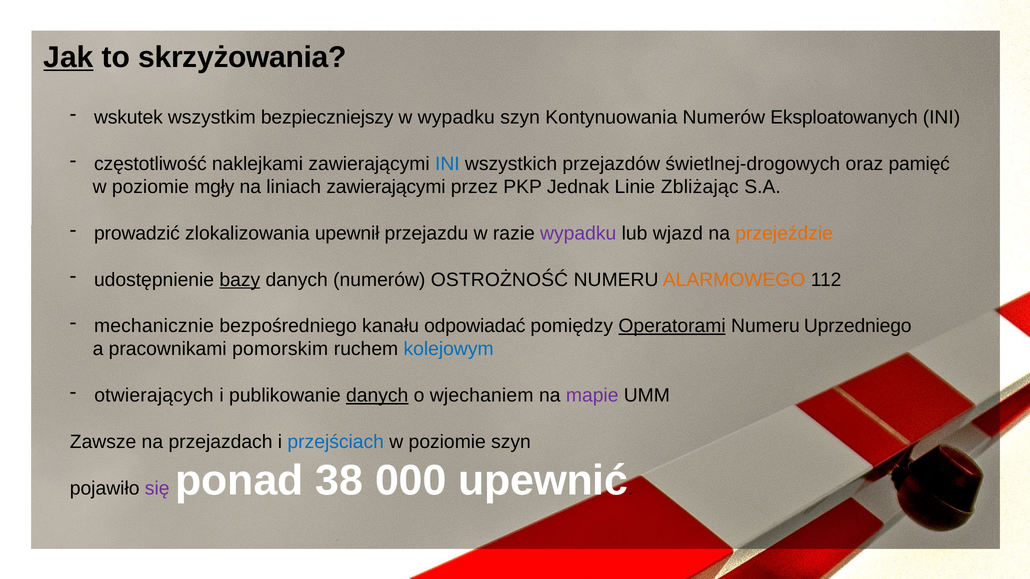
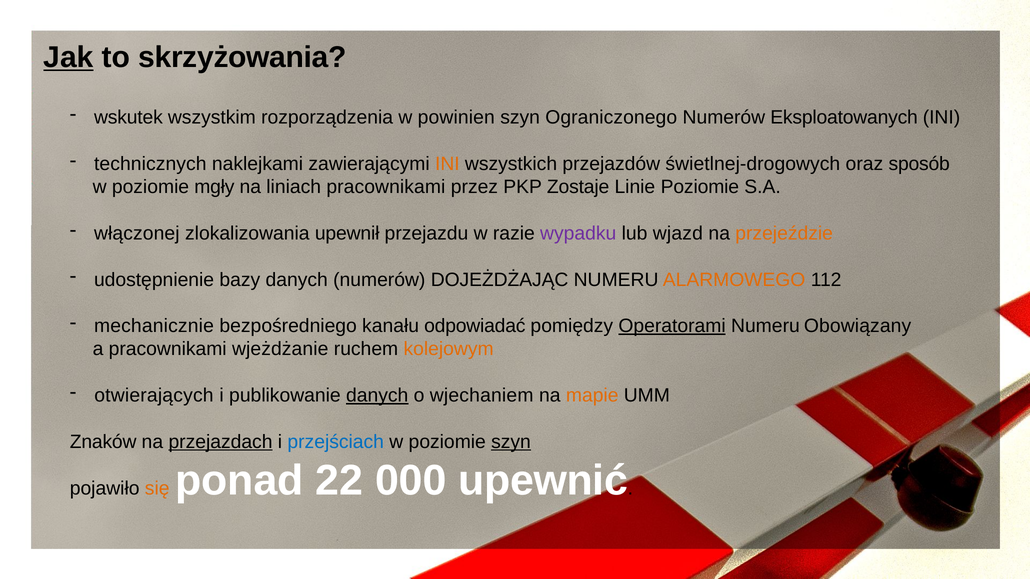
bezpieczniejszy: bezpieczniejszy -> rozporządzenia (327, 118)
w wypadku: wypadku -> powinien (456, 118)
Kontynuowania: Kontynuowania -> Ograniczonego (611, 118)
częstotliwość: częstotliwość -> technicznych (150, 164)
INI colour: blue -> orange (447, 164)
pamięć: pamięć -> sposób (919, 164)
liniach zawierającymi: zawierającymi -> pracownikami (386, 187)
Jednak: Jednak -> Zostaje (578, 187)
Linie Zbliżając: Zbliżając -> Poziomie (700, 187)
prowadzić: prowadzić -> włączonej (137, 233)
bazy underline: present -> none (240, 280)
OSTROŻNOŚĆ: OSTROŻNOŚĆ -> DOJEŻDŻAJĄC (500, 280)
Uprzedniego: Uprzedniego -> Obowiązany (858, 326)
pomorskim: pomorskim -> wjeżdżanie (280, 349)
kolejowym colour: blue -> orange (449, 349)
mapie colour: purple -> orange (592, 396)
Zawsze: Zawsze -> Znaków (103, 442)
przejazdach underline: none -> present (221, 442)
szyn underline: none -> present (511, 442)
się colour: purple -> orange (157, 489)
38: 38 -> 22 (339, 481)
